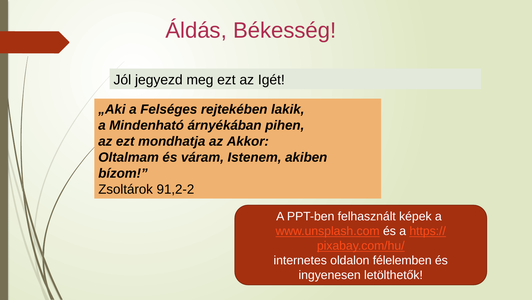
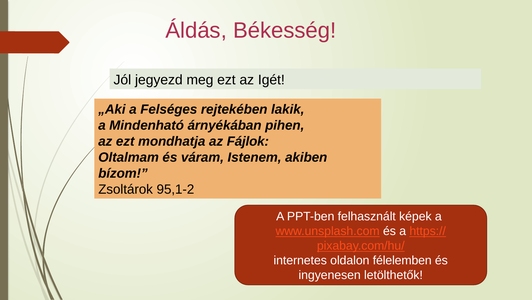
Akkor: Akkor -> Fájlok (248, 141)
91,2-2: 91,2-2 -> 95,1-2 (175, 189)
